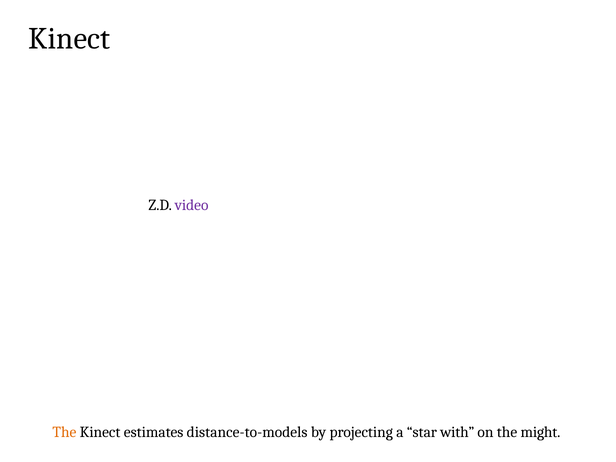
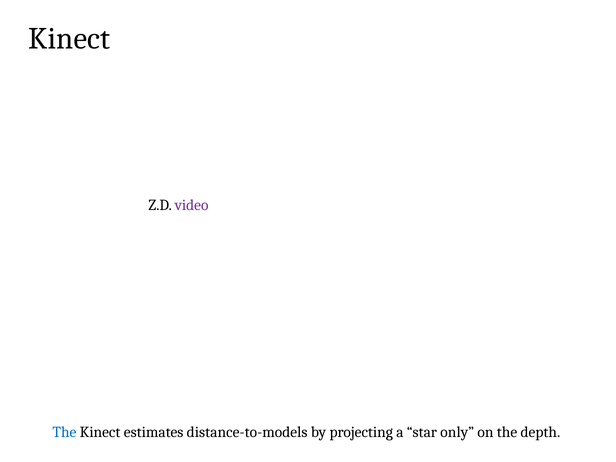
The colour: orange -> blue (64, 432)
with: with -> only (457, 432)
might: might -> depth (540, 432)
